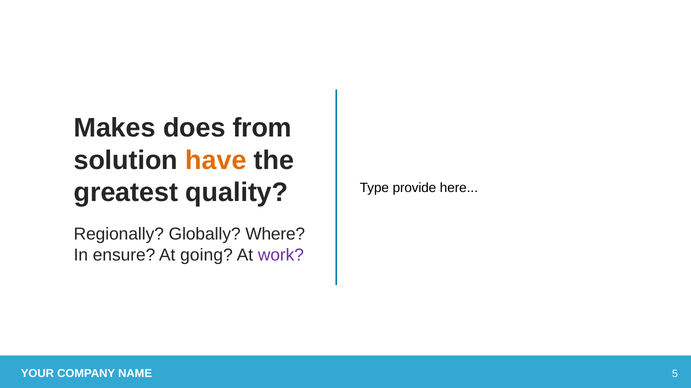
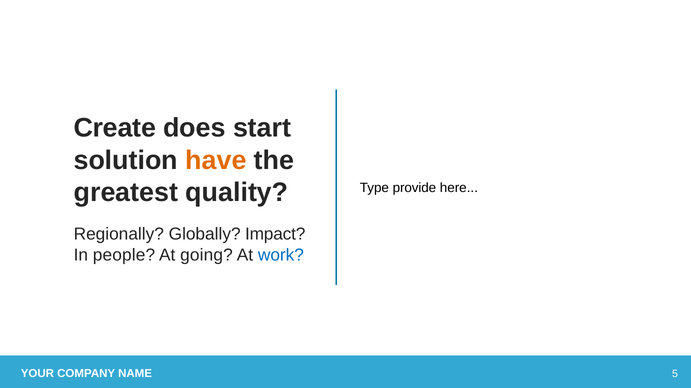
Makes: Makes -> Create (115, 128)
from: from -> start (262, 128)
Where: Where -> Impact (275, 235)
ensure: ensure -> people (124, 255)
work colour: purple -> blue (281, 255)
